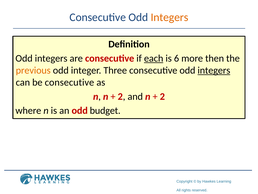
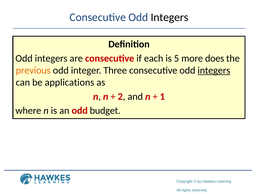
Integers colour: orange -> black (170, 17)
each underline: present -> none (154, 58)
6: 6 -> 5 (177, 58)
then: then -> does (215, 58)
be consecutive: consecutive -> applications (69, 82)
2: 2 -> 1 (162, 96)
